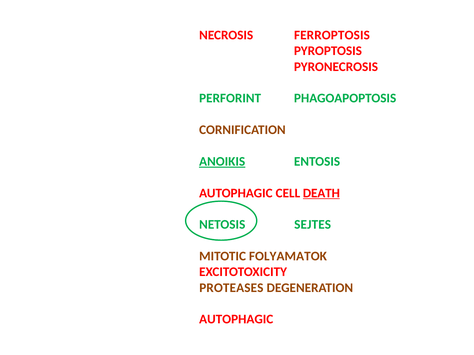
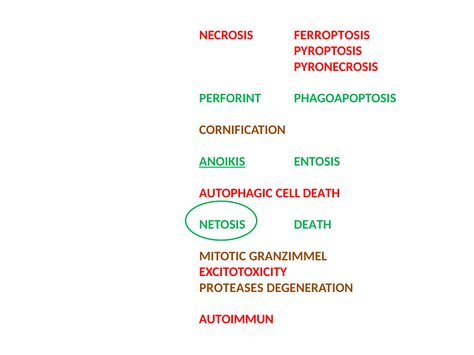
DEATH underline: present -> none (321, 193)
NETOSIS SEJTES: SEJTES -> DEATH (313, 225)
FOLYAMATOK: FOLYAMATOK -> GRANZIMMEL (288, 257)
AUTOPHAGIC: AUTOPHAGIC -> AUTOIMMUN (236, 320)
